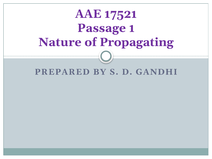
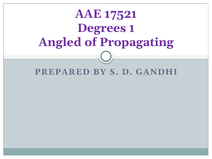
Passage: Passage -> Degrees (102, 28)
Nature: Nature -> Angled (60, 42)
